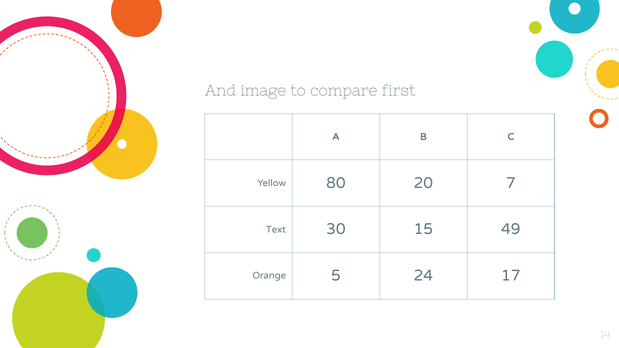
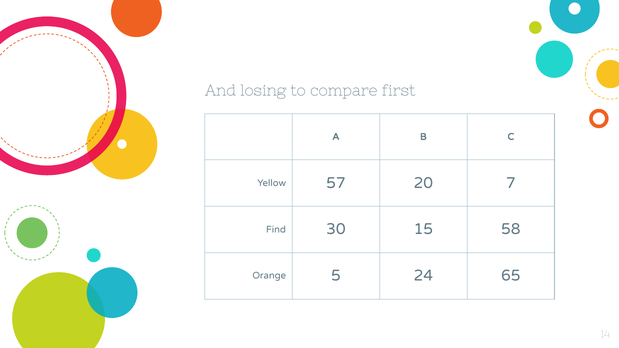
image: image -> losing (263, 91)
80: 80 -> 57 (336, 183)
Text: Text -> Find (276, 230)
49: 49 -> 58 (511, 229)
17: 17 -> 65 (511, 276)
